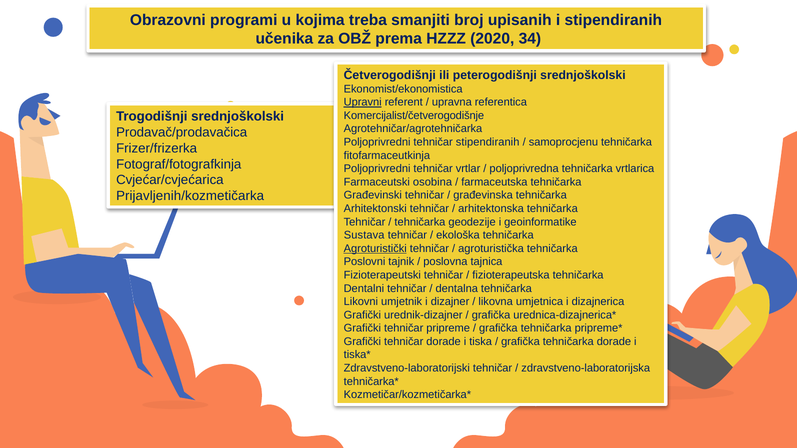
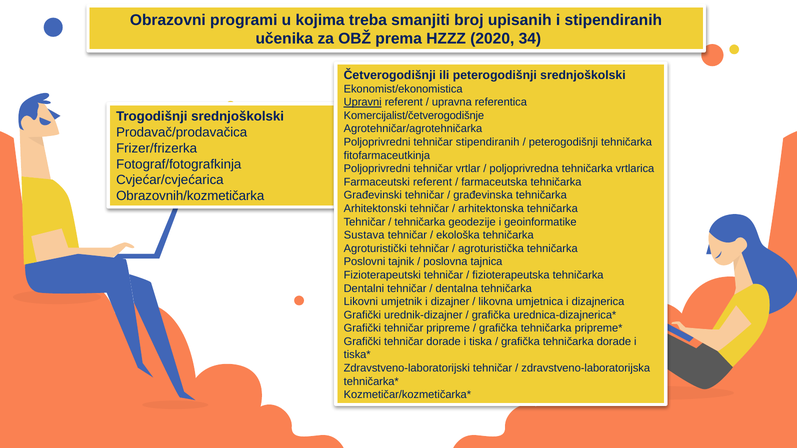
samoprocjenu: samoprocjenu -> peterogodišnji (563, 142)
Farmaceutski osobina: osobina -> referent (432, 182)
Prijavljenih/kozmetičarka: Prijavljenih/kozmetičarka -> Obrazovnih/kozmetičarka (190, 196)
Agroturistički underline: present -> none (375, 249)
